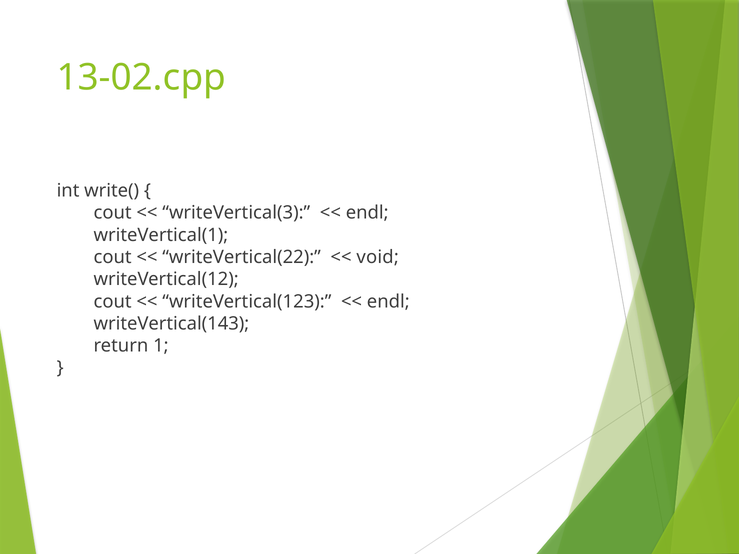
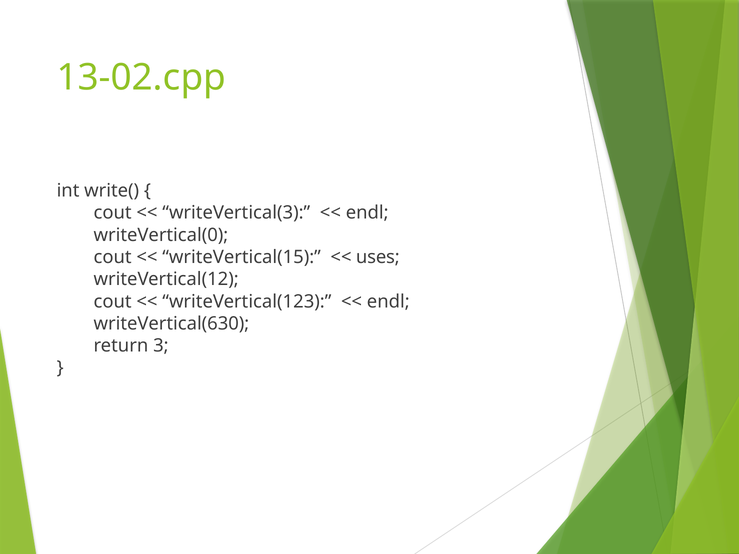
writeVertical(1: writeVertical(1 -> writeVertical(0 (161, 235)
writeVertical(22: writeVertical(22 -> writeVertical(15 (242, 257)
void: void -> uses (378, 257)
writeVertical(143: writeVertical(143 -> writeVertical(630 (171, 324)
1: 1 -> 3 (161, 346)
